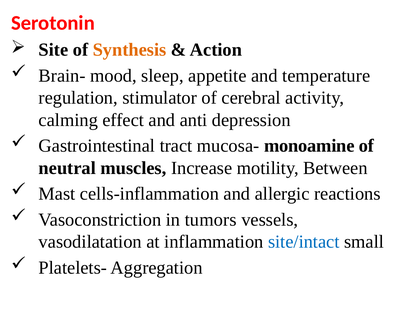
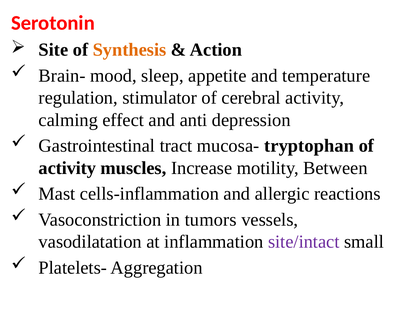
monoamine: monoamine -> tryptophan (309, 146)
neutral: neutral -> activity (67, 168)
site/intact colour: blue -> purple (304, 241)
